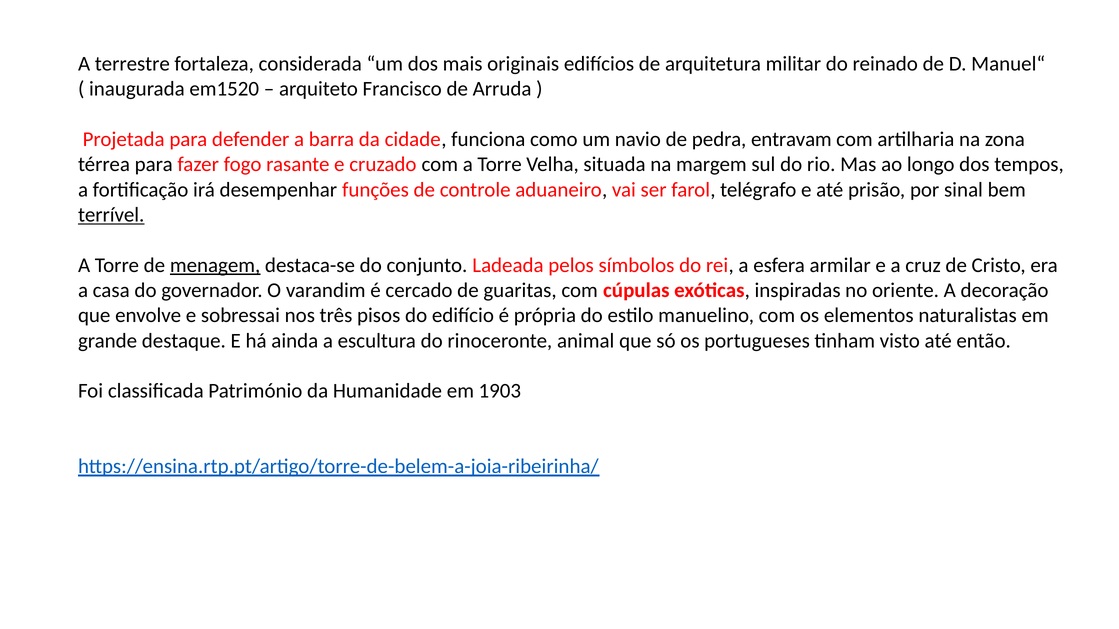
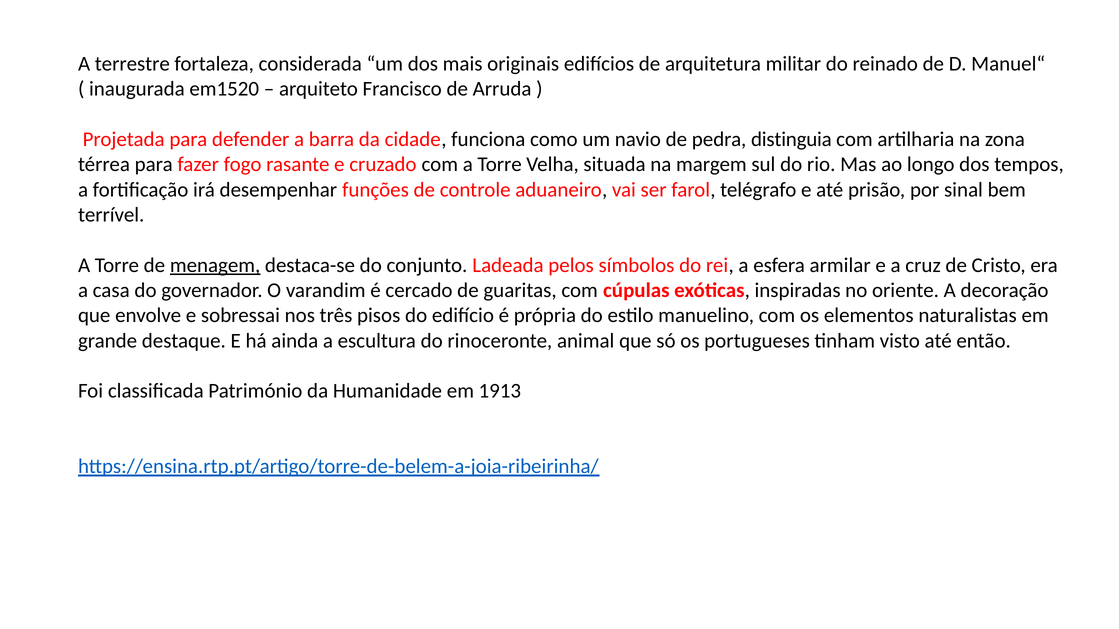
entravam: entravam -> distinguia (791, 139)
terrível underline: present -> none (111, 215)
1903: 1903 -> 1913 (500, 391)
